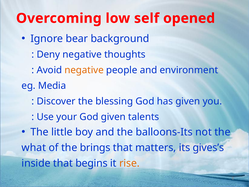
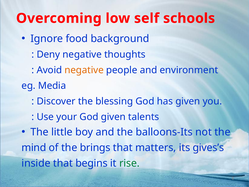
opened: opened -> schools (189, 18)
bear: bear -> food (77, 39)
what: what -> mind (34, 148)
rise colour: orange -> green (129, 163)
